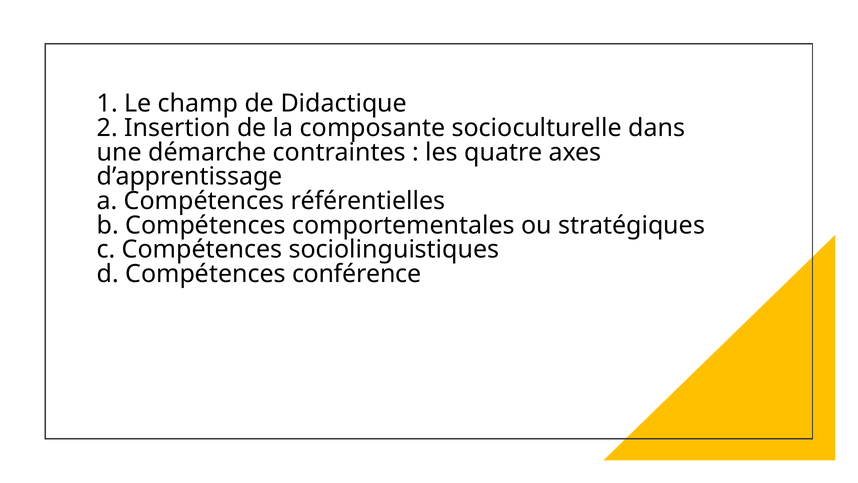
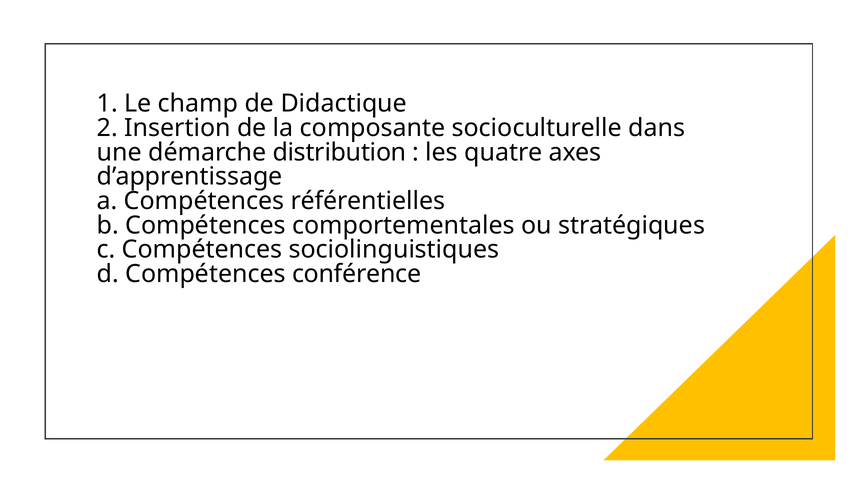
contraintes: contraintes -> distribution (340, 152)
